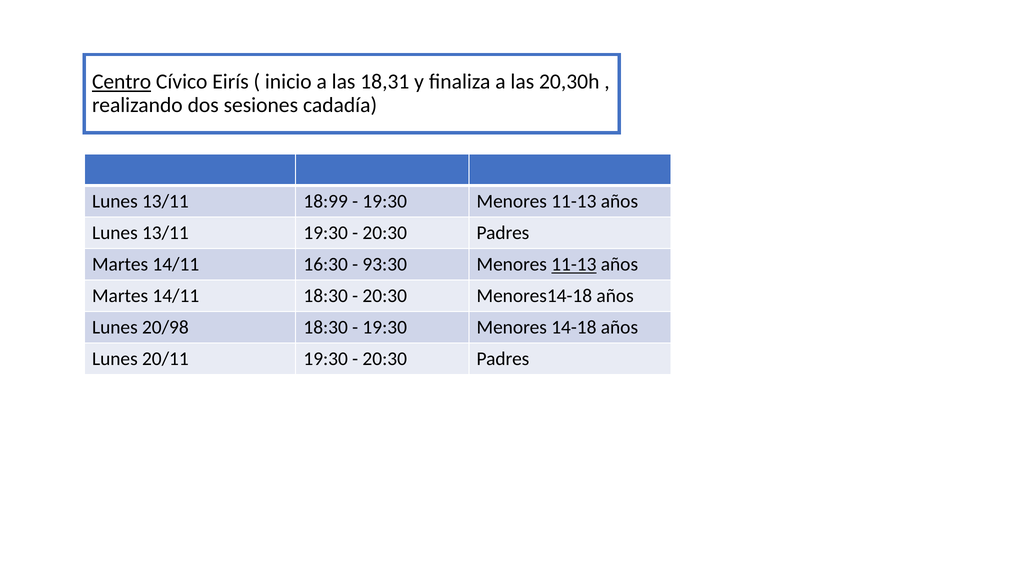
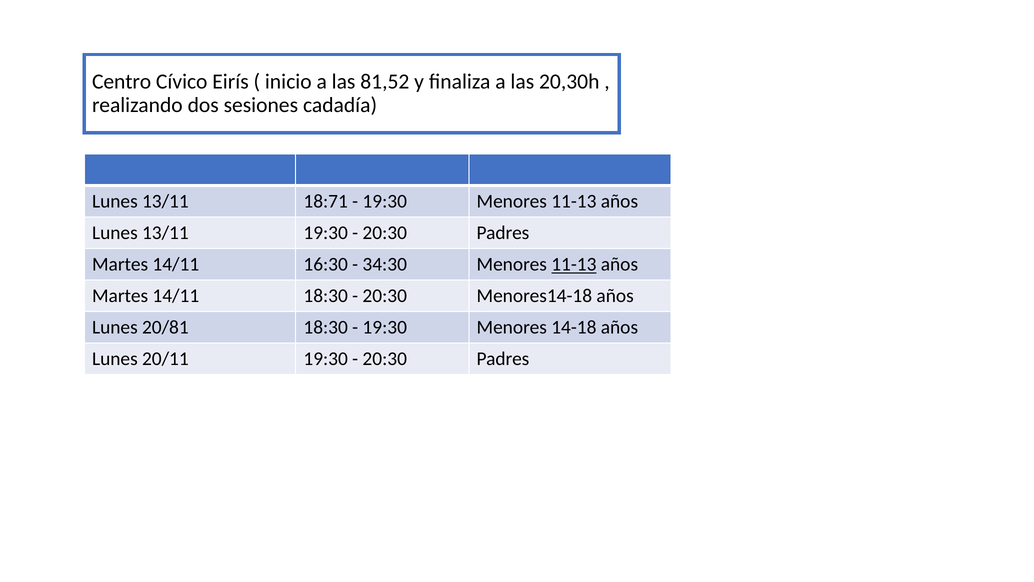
Centro underline: present -> none (122, 82)
18,31: 18,31 -> 81,52 (385, 82)
18:99: 18:99 -> 18:71 (326, 201)
93:30: 93:30 -> 34:30 (385, 264)
20/98: 20/98 -> 20/81 (165, 327)
